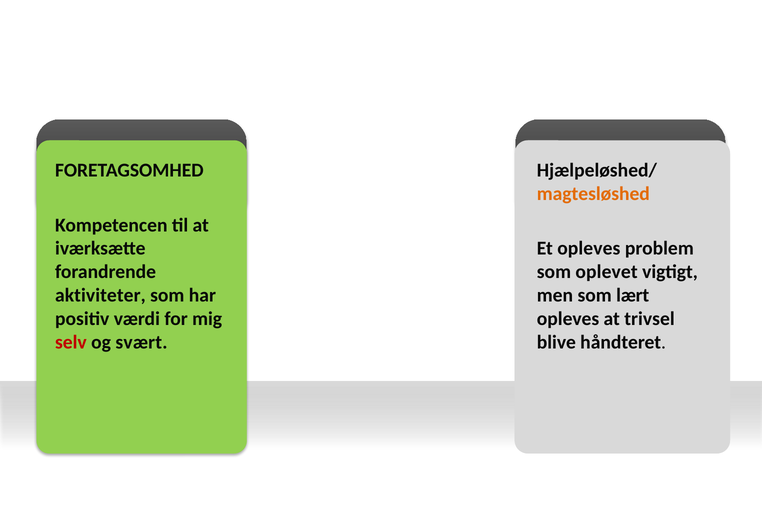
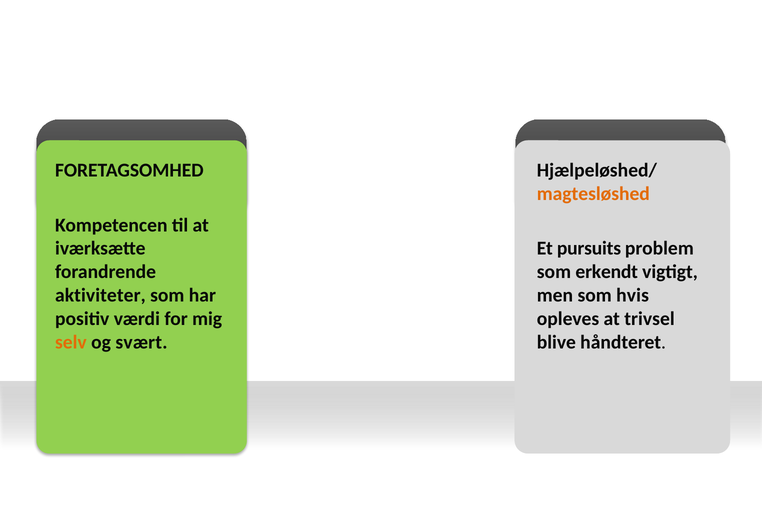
Et opleves: opleves -> pursuits (589, 248)
oplevet: oplevet -> erkendt (607, 272)
lært: lært -> hvis (633, 295)
selv colour: red -> orange (71, 342)
